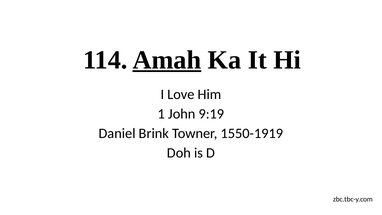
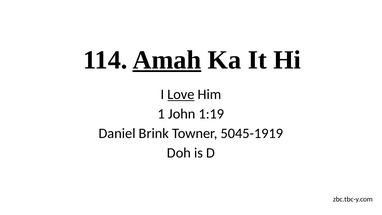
Love underline: none -> present (181, 94)
9:19: 9:19 -> 1:19 (211, 114)
1550-1919: 1550-1919 -> 5045-1919 (252, 133)
